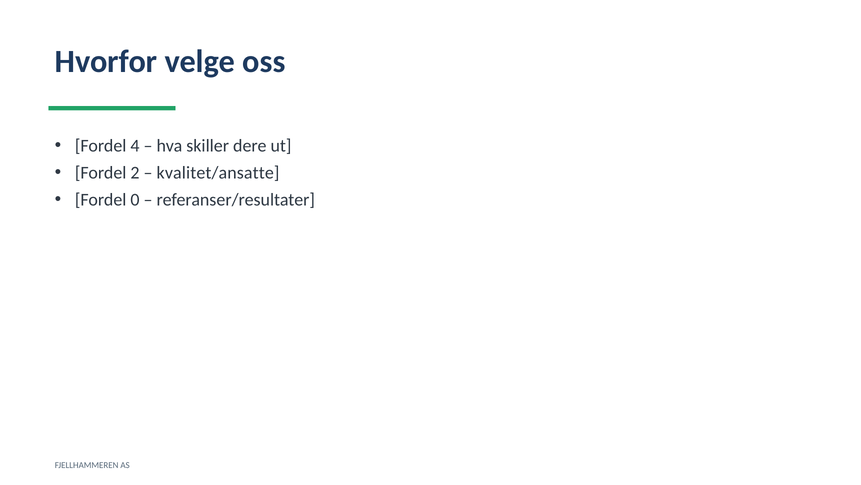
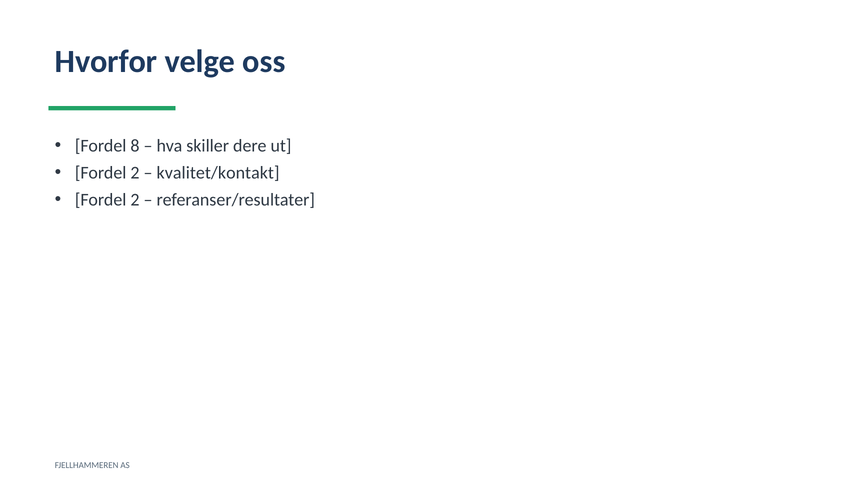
4: 4 -> 8 (135, 146)
kvalitet/ansatte: kvalitet/ansatte -> kvalitet/kontakt (218, 173)
0: 0 -> 2 (135, 200)
